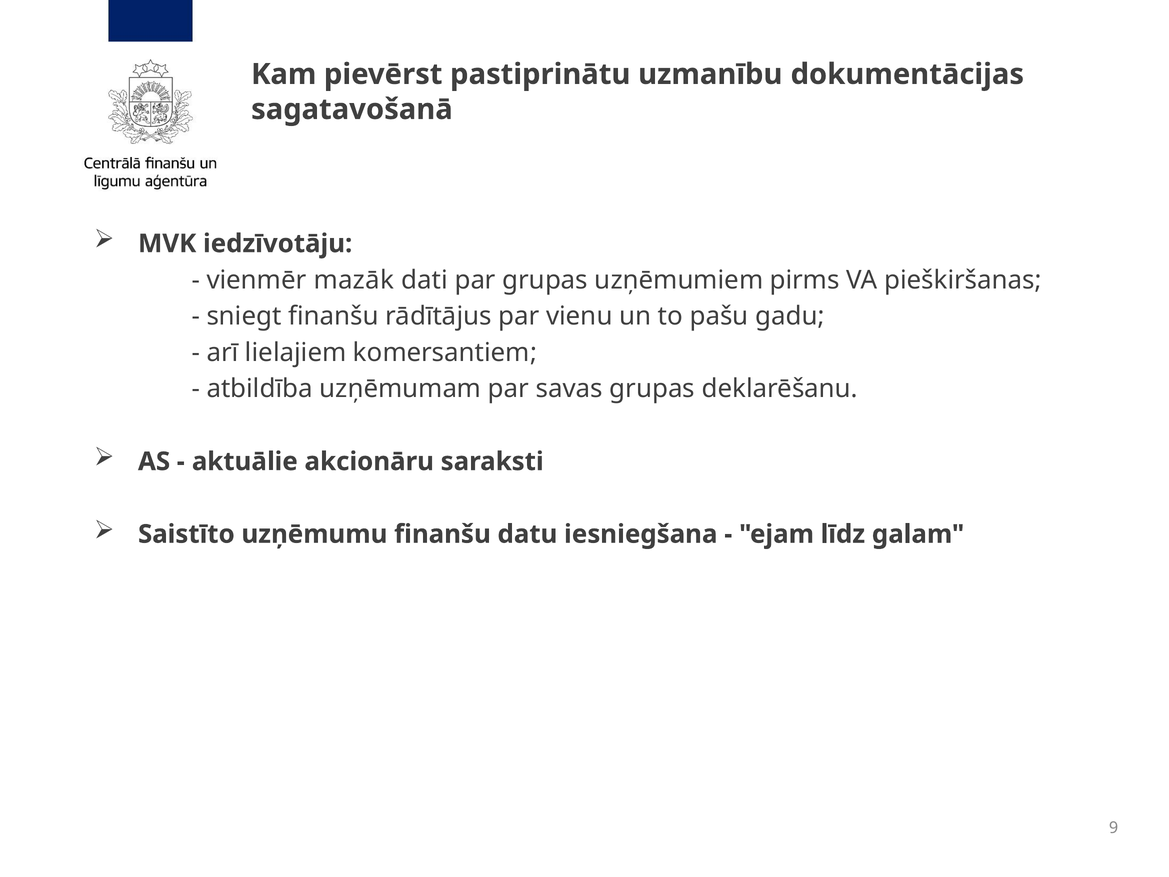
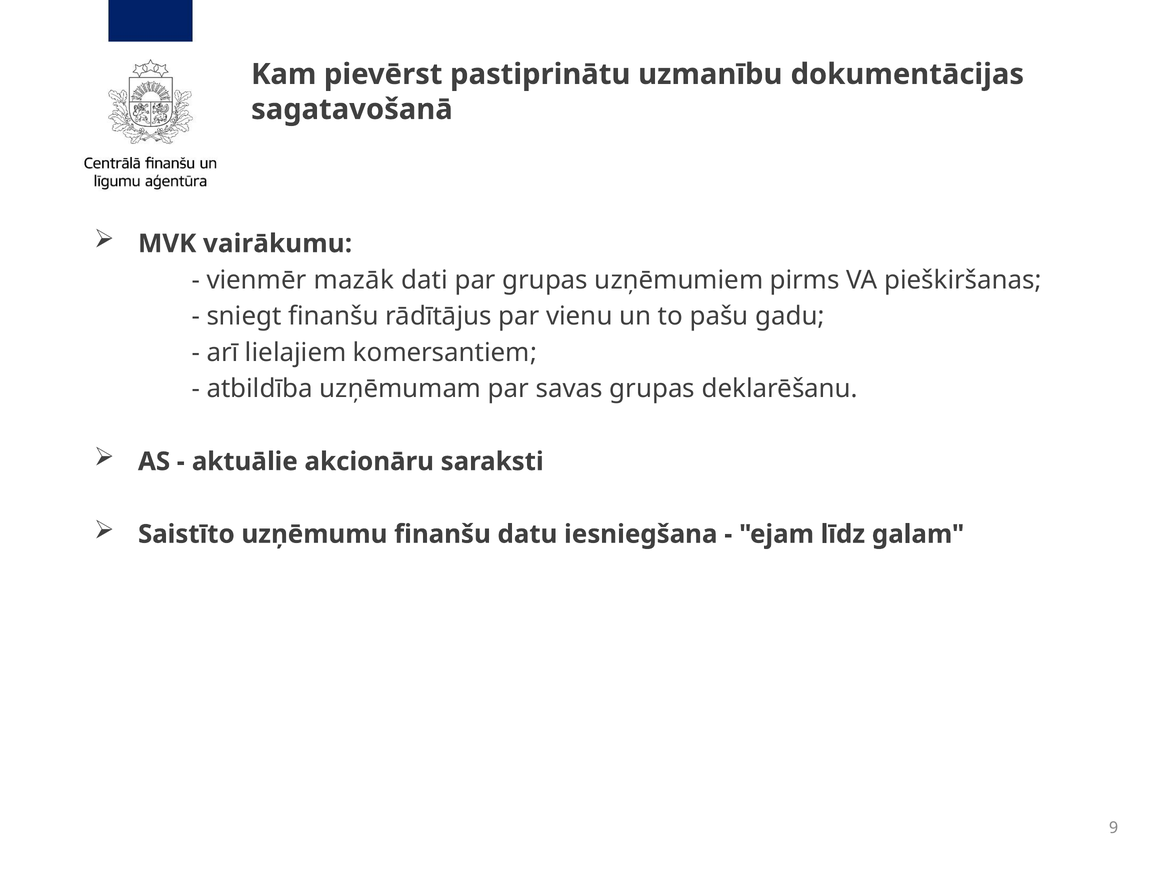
iedzīvotāju: iedzīvotāju -> vairākumu (278, 244)
